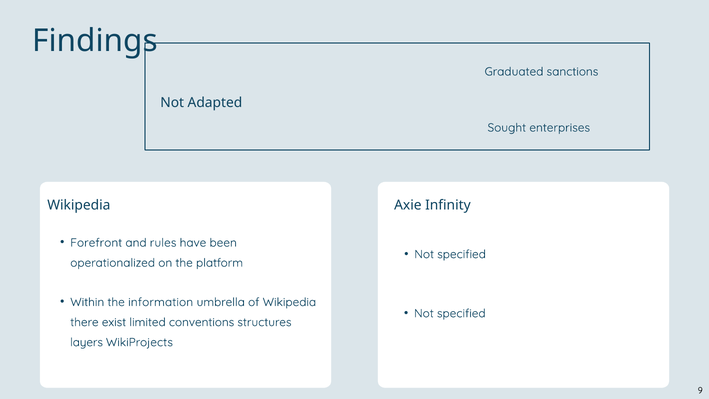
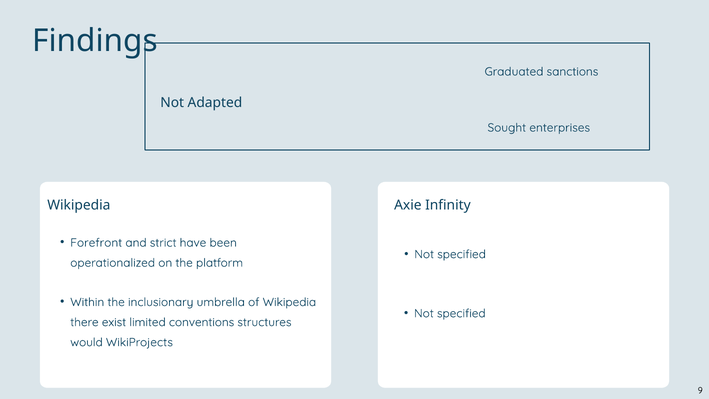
rules: rules -> strict (163, 243)
information: information -> inclusionary (161, 302)
layers: layers -> would (86, 342)
